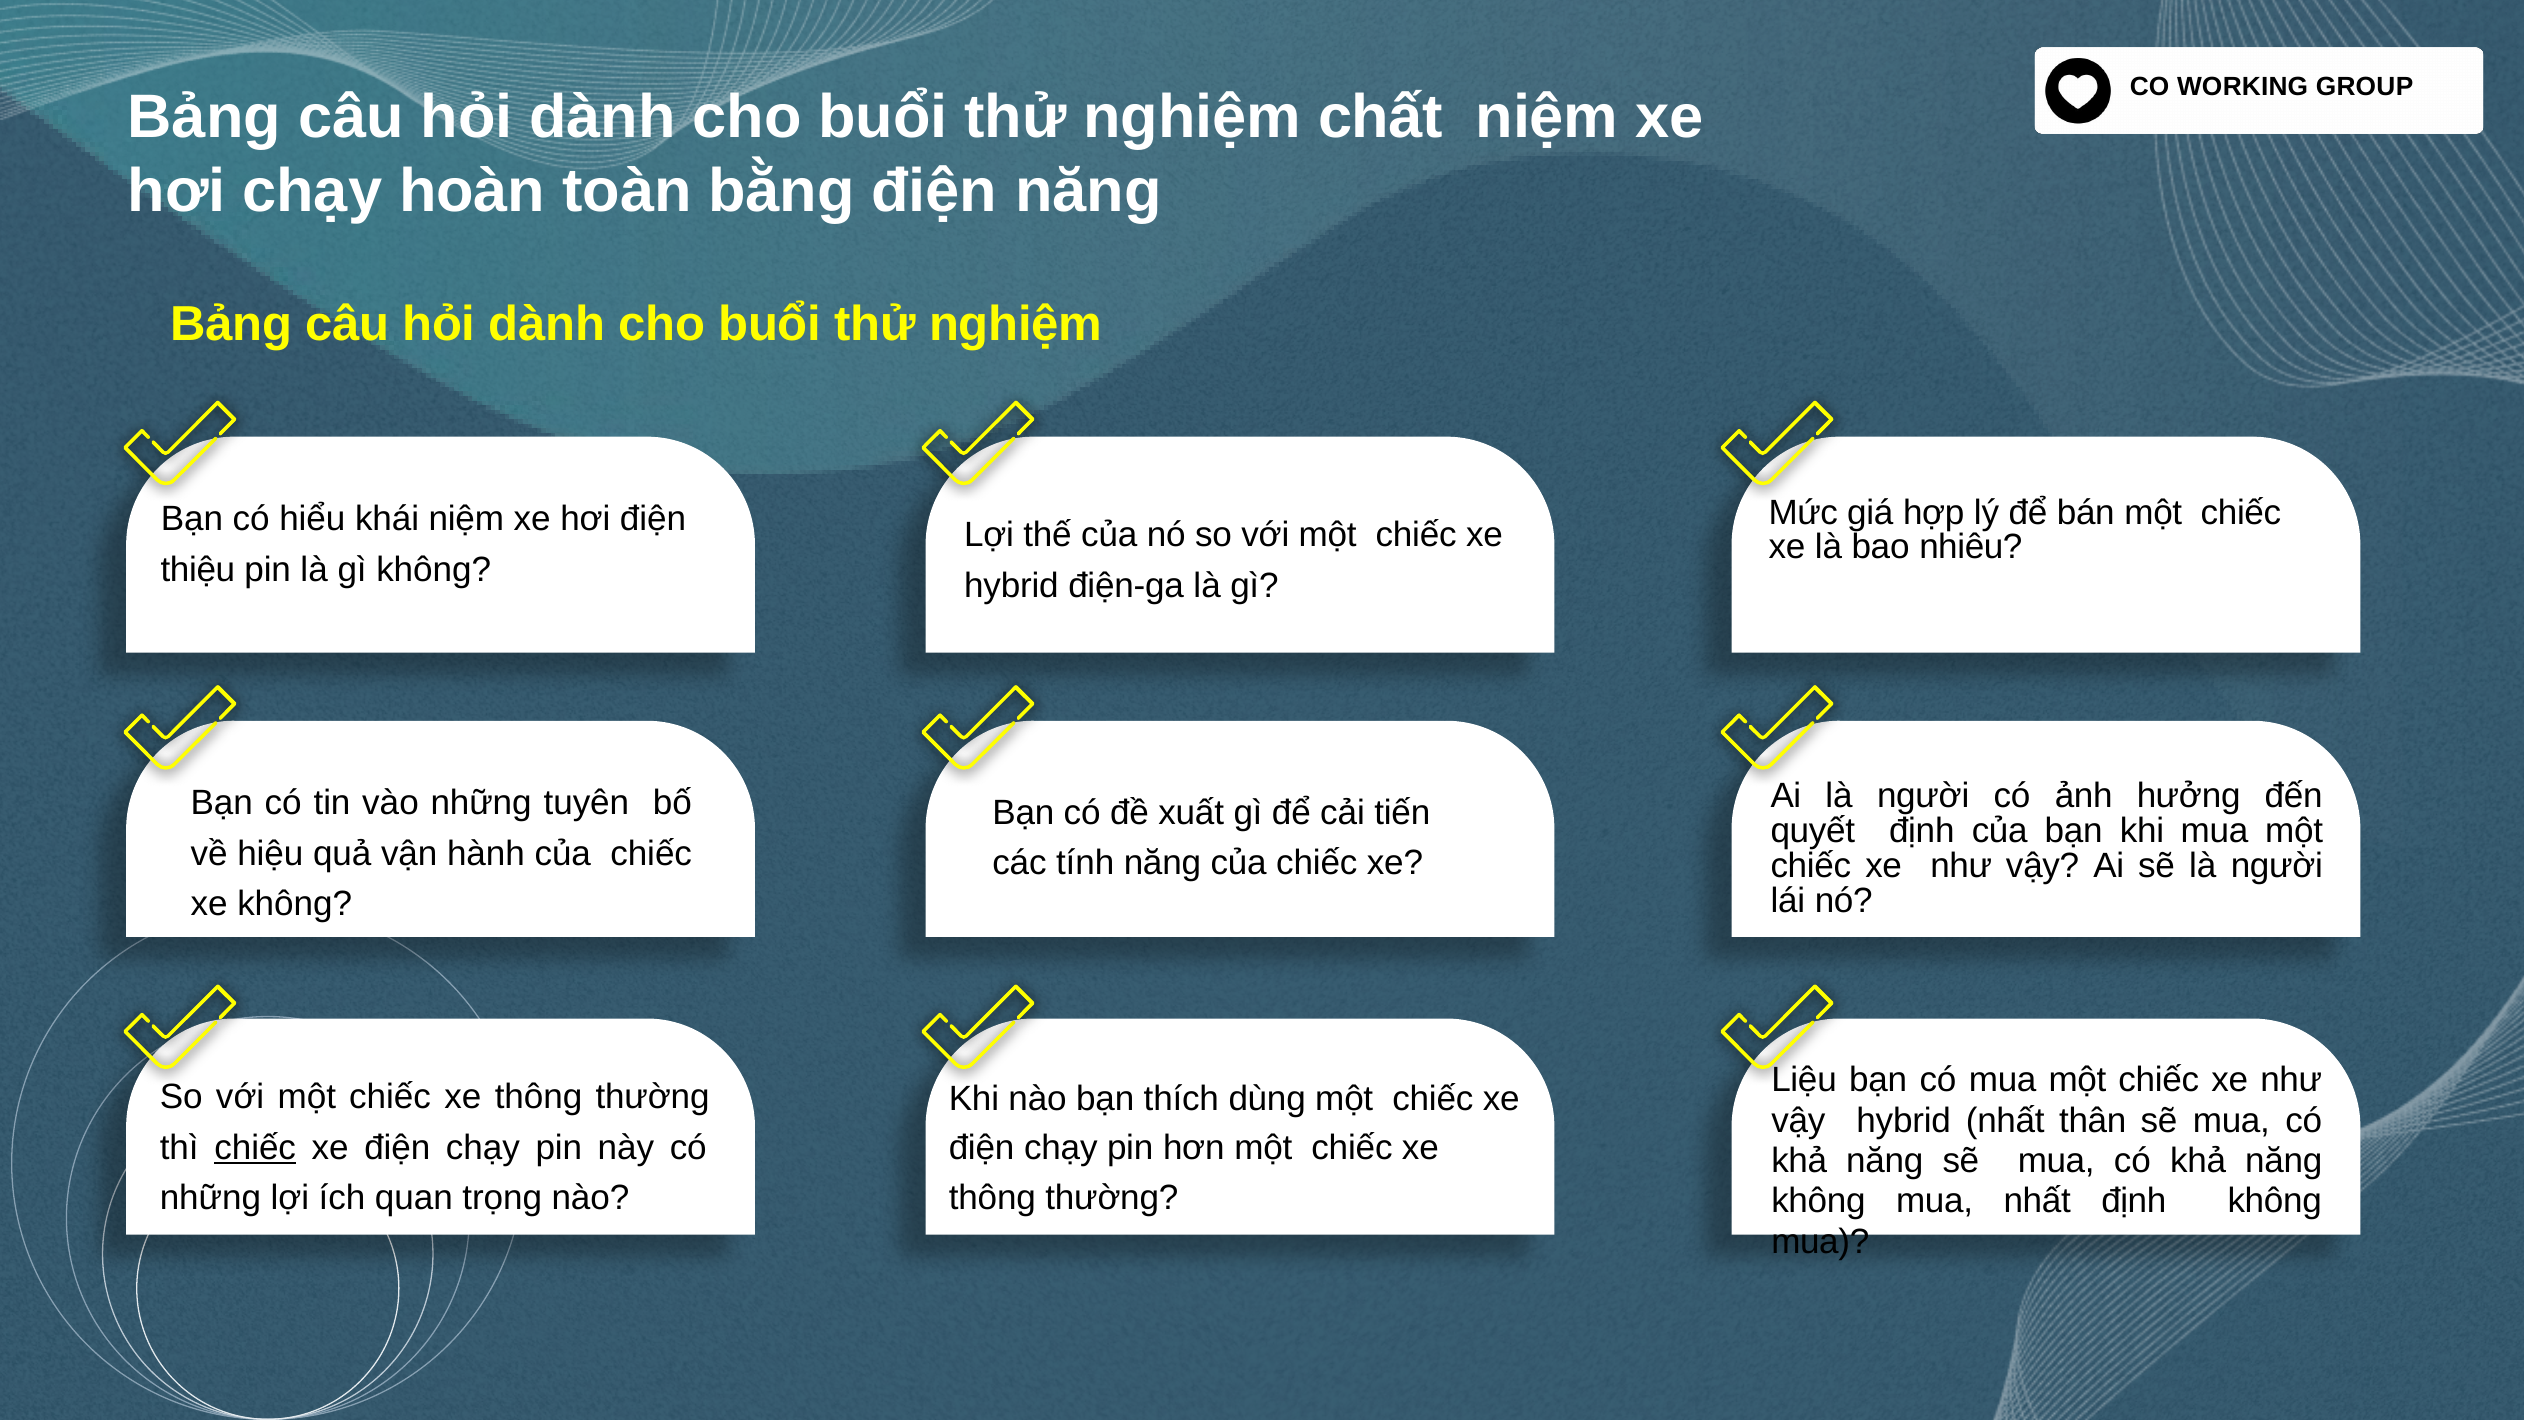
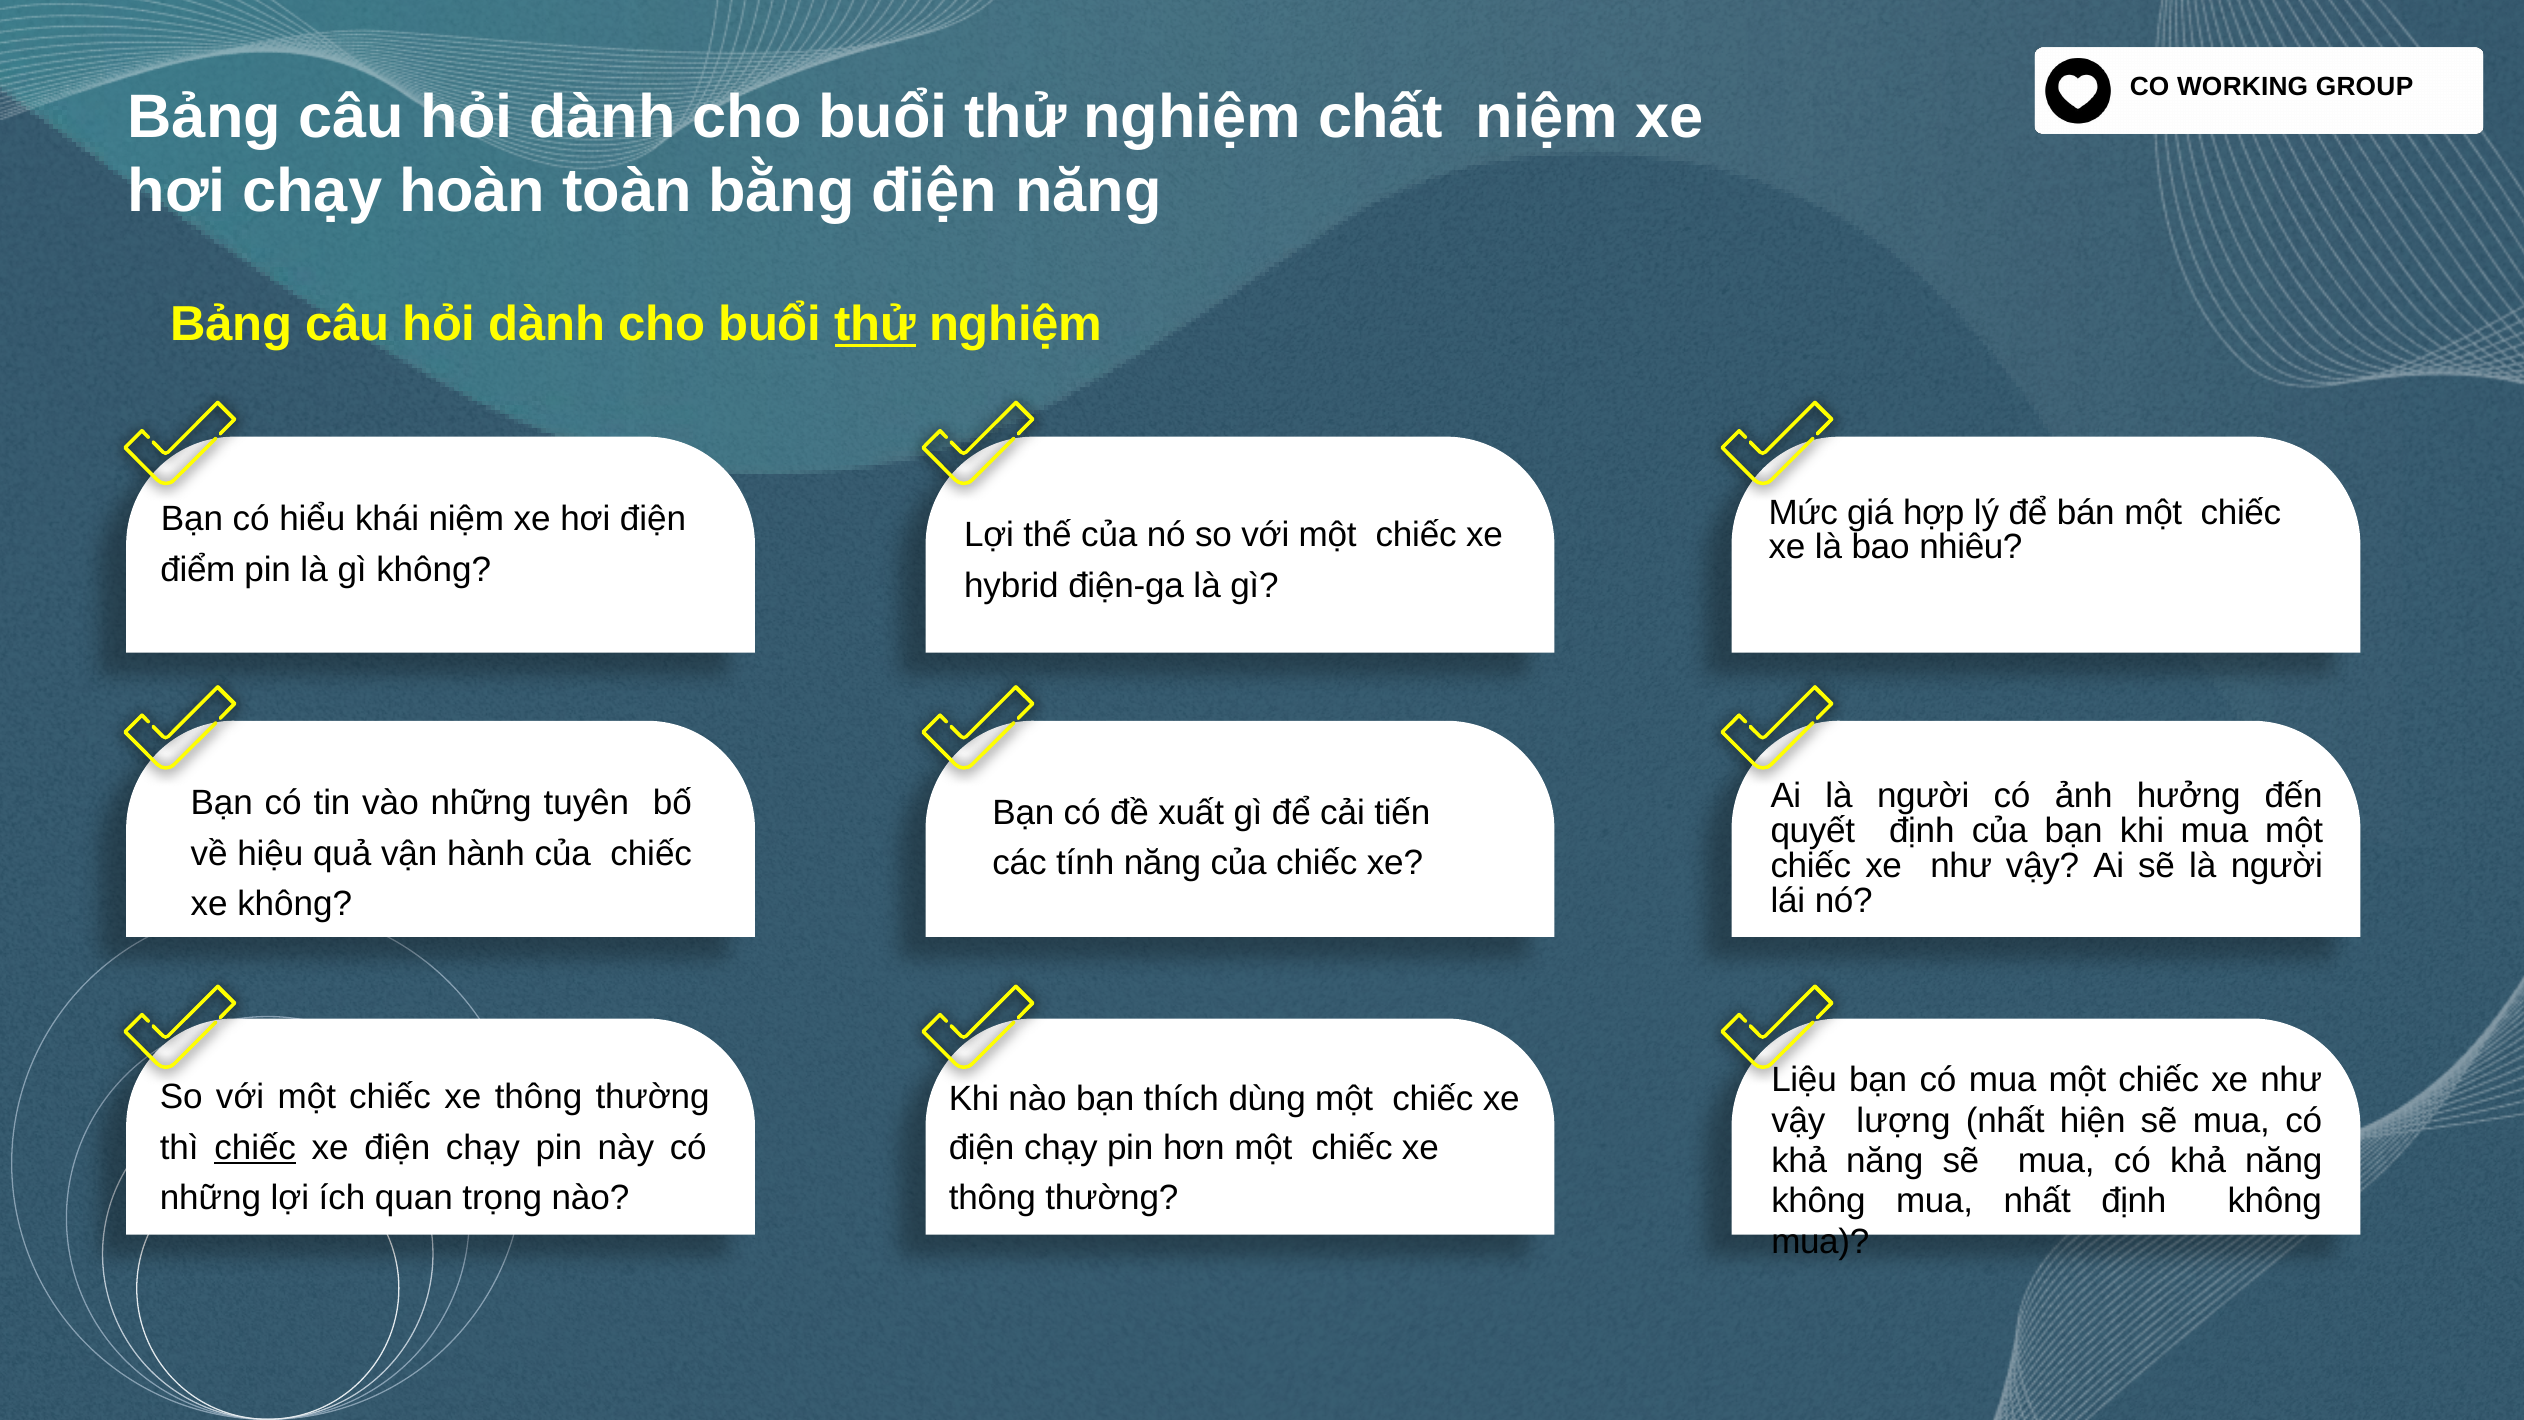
thử underline: none -> present (875, 324)
thiệu: thiệu -> điểm (198, 569)
vậy hybrid: hybrid -> lượng (1903, 1120)
thân: thân -> hiện (2093, 1120)
